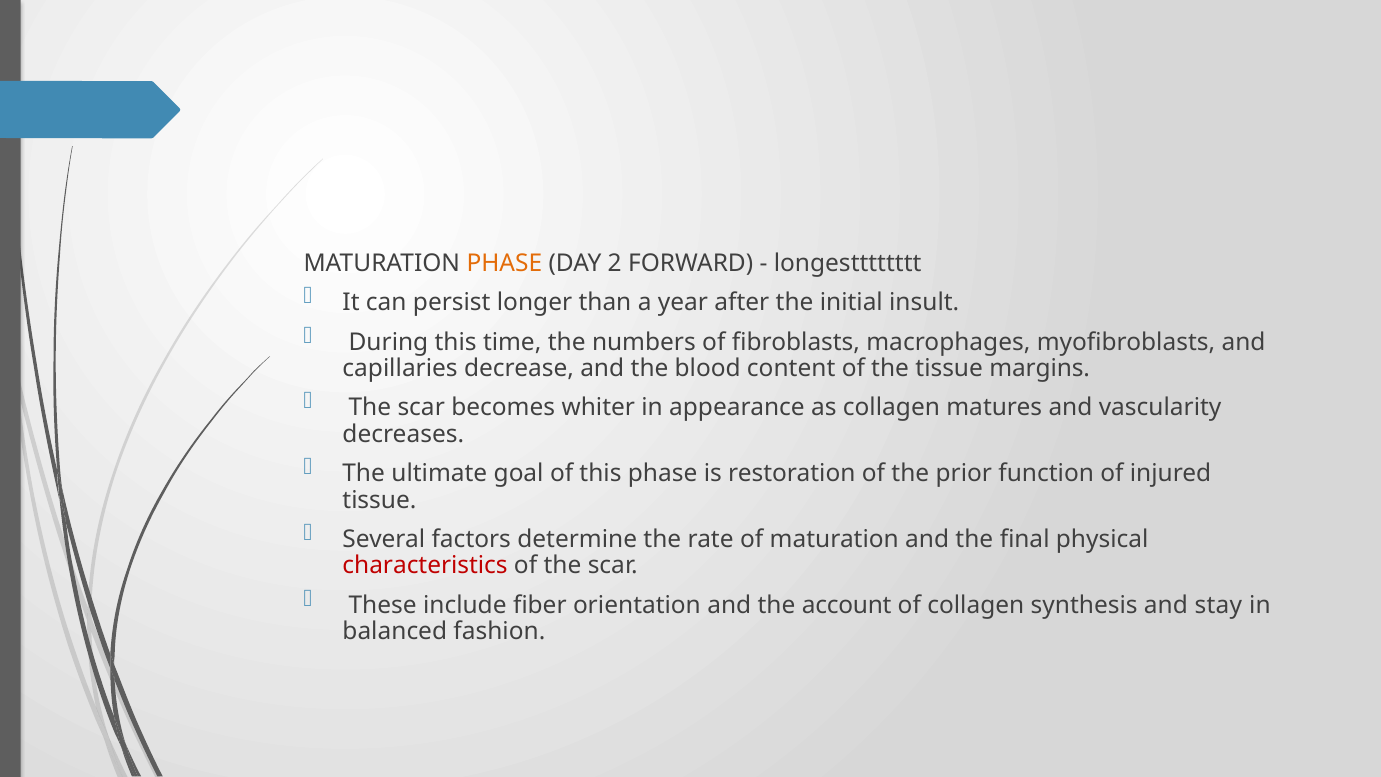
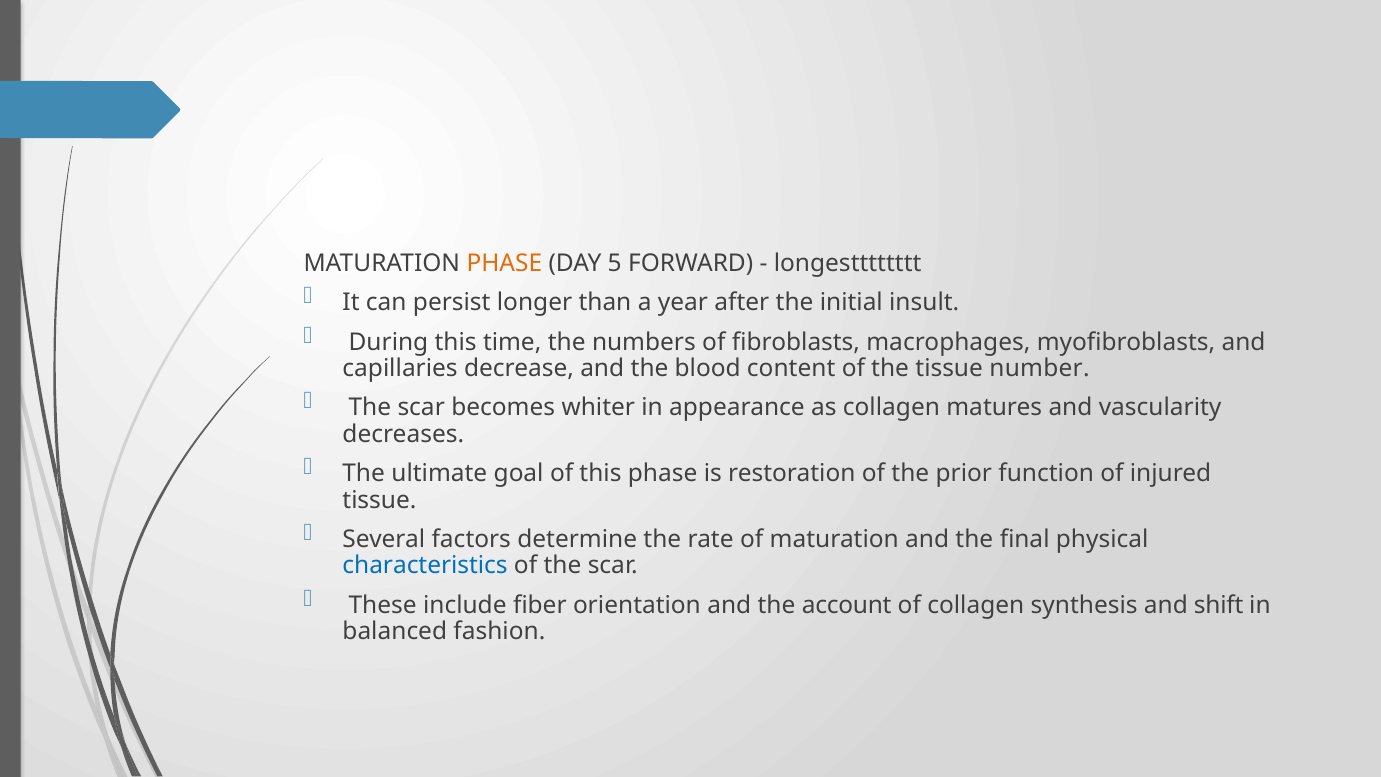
2: 2 -> 5 (615, 263)
margins: margins -> number (1040, 368)
characteristics colour: red -> blue (425, 566)
stay: stay -> shift (1219, 605)
